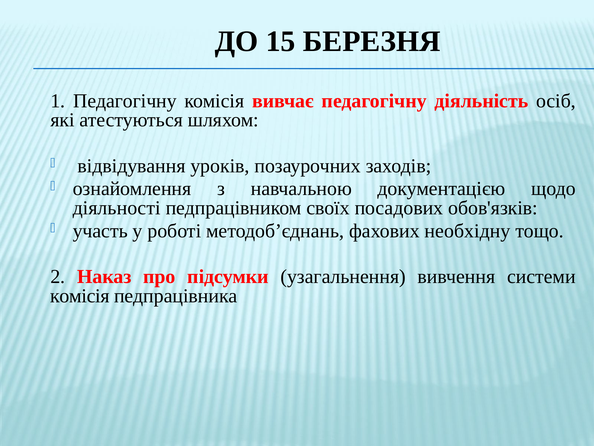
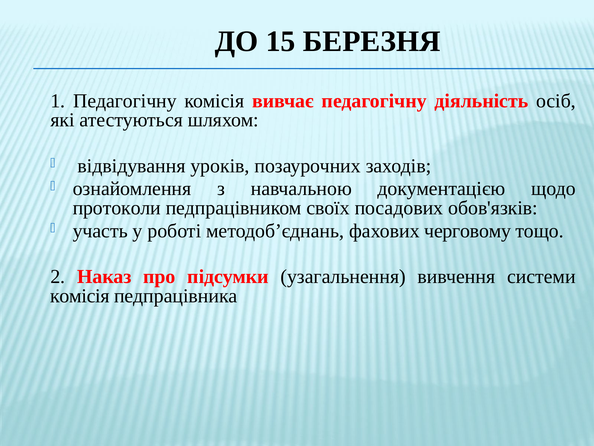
діяльності: діяльності -> протоколи (117, 208)
необхідну: необхідну -> черговому (468, 231)
